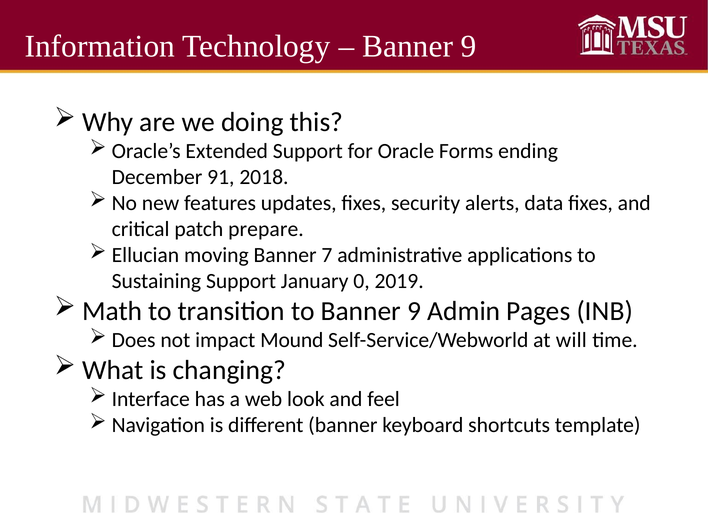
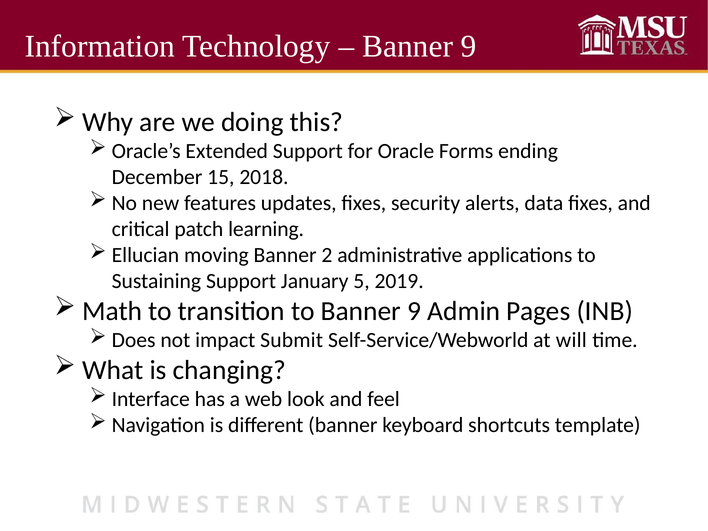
91: 91 -> 15 (221, 177)
prepare: prepare -> learning (266, 229)
7: 7 -> 2 (327, 255)
0: 0 -> 5 (361, 281)
Mound: Mound -> Submit (292, 340)
